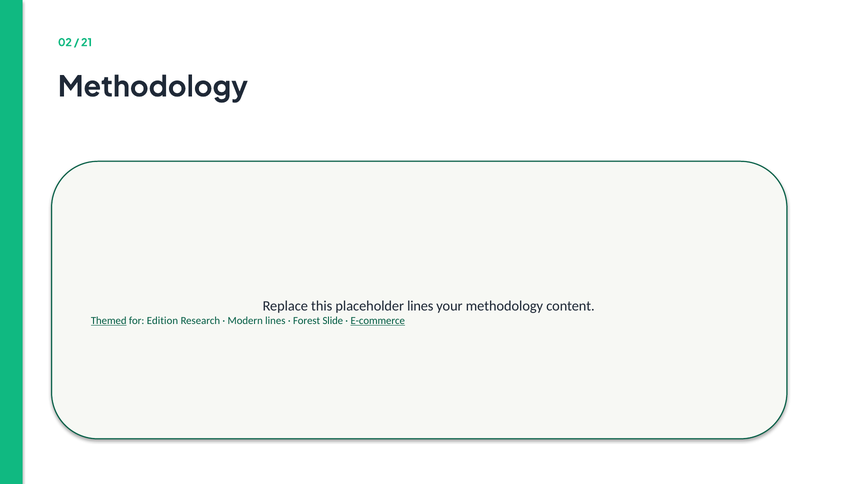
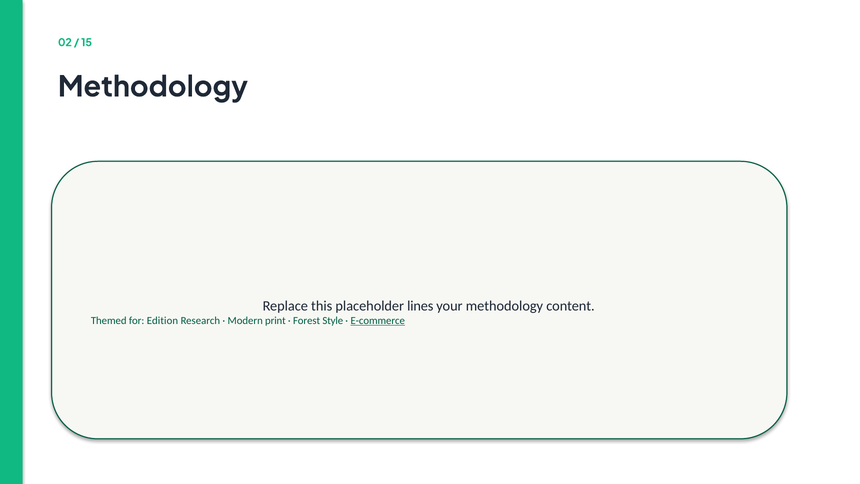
21: 21 -> 15 (87, 43)
Themed underline: present -> none (109, 321)
Modern lines: lines -> print (275, 321)
Slide: Slide -> Style (333, 321)
